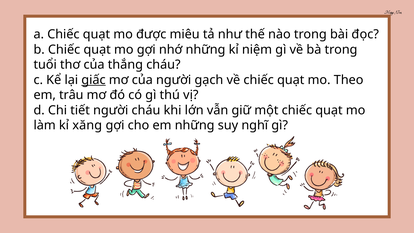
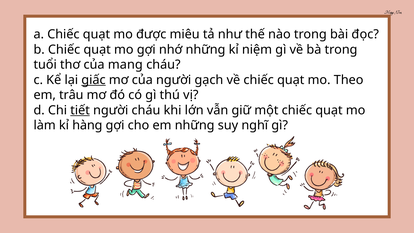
thắng: thắng -> mang (125, 65)
tiết underline: none -> present (80, 110)
xăng: xăng -> hàng (87, 125)
